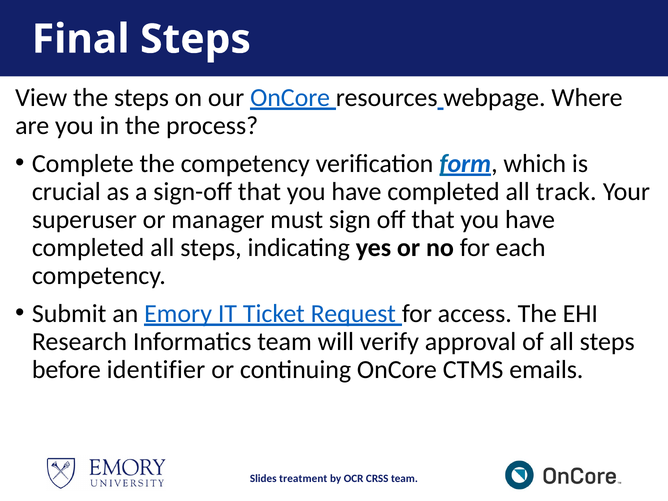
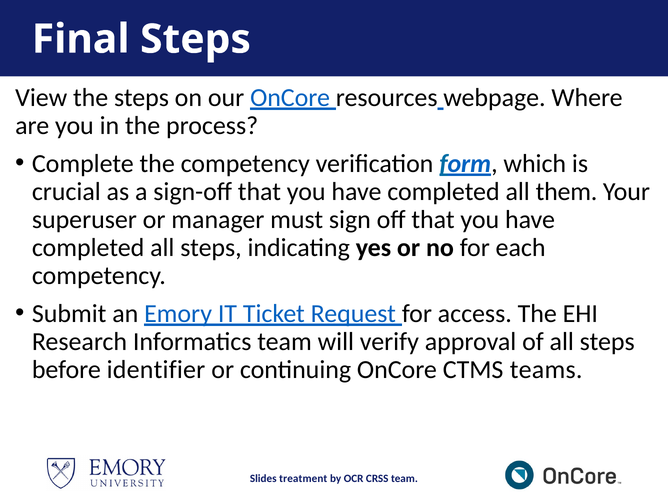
track: track -> them (567, 192)
emails: emails -> teams (546, 370)
